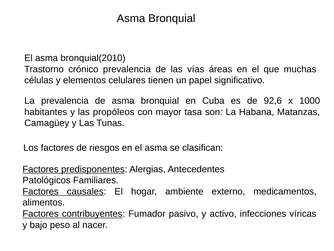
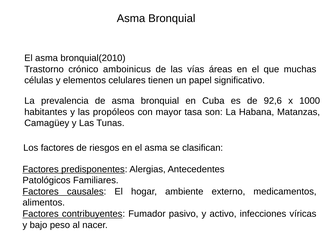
crónico prevalencia: prevalencia -> amboinicus (127, 69)
